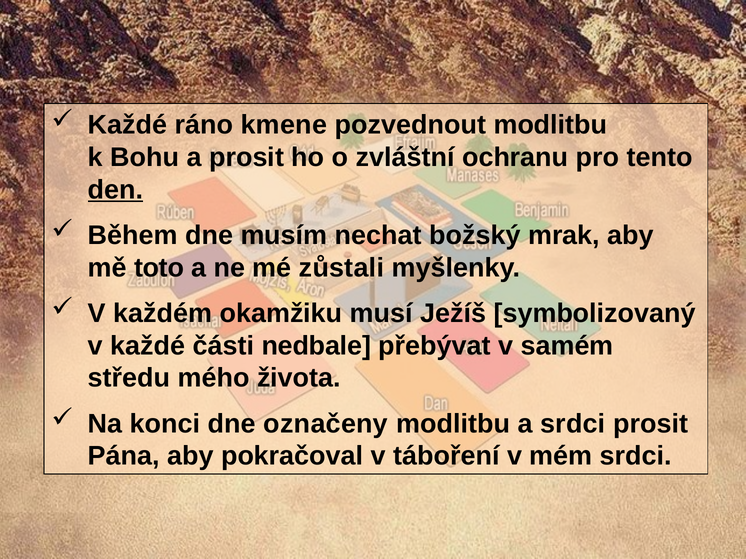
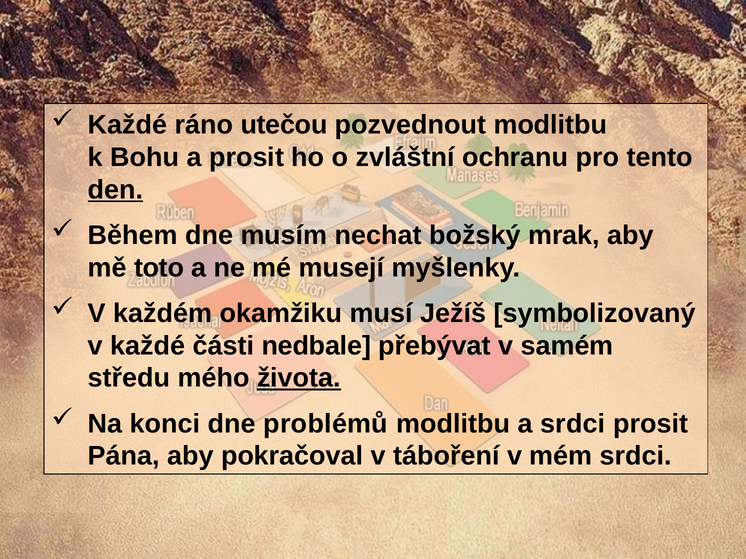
kmene: kmene -> utečou (284, 125)
zůstali: zůstali -> musejí (342, 268)
života underline: none -> present (299, 378)
označeny: označeny -> problémů (326, 424)
